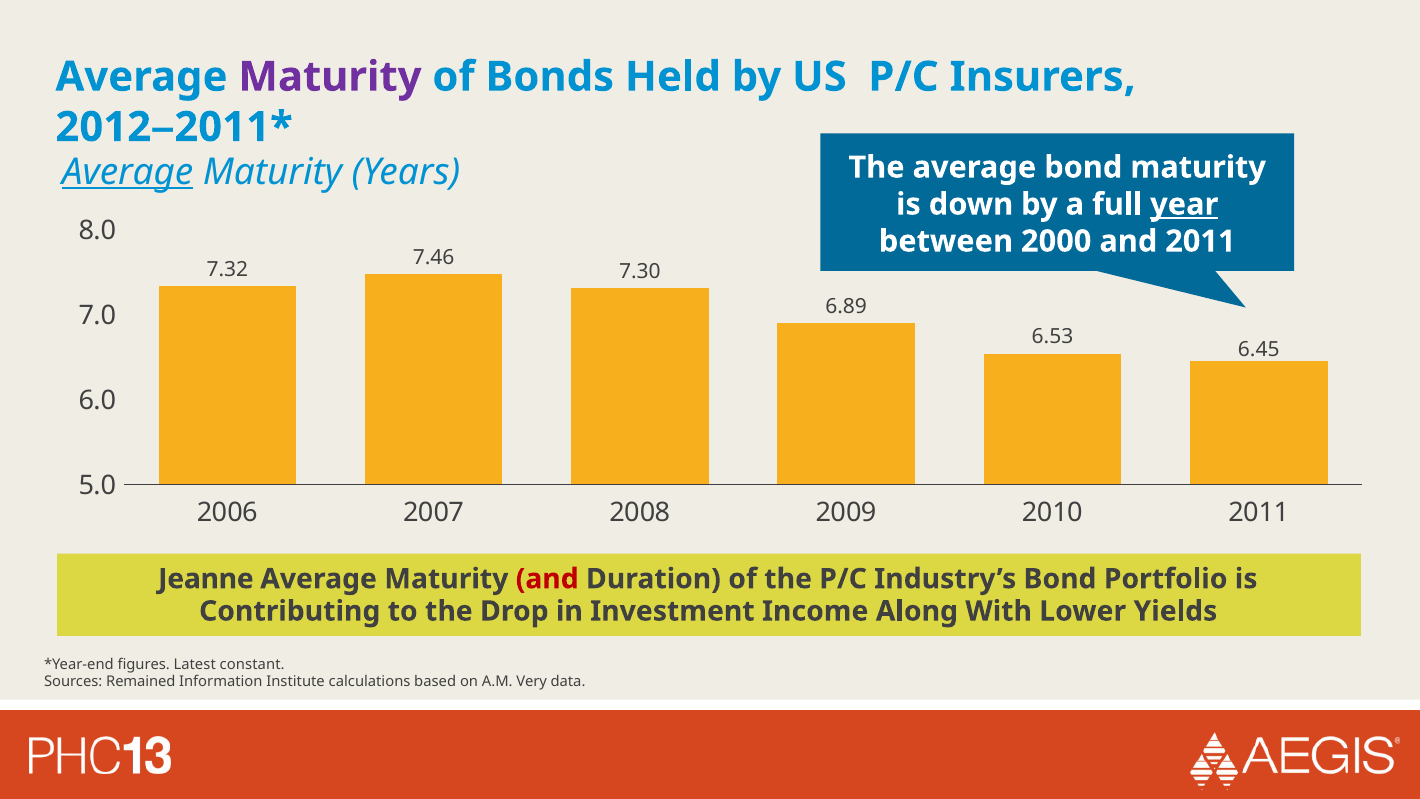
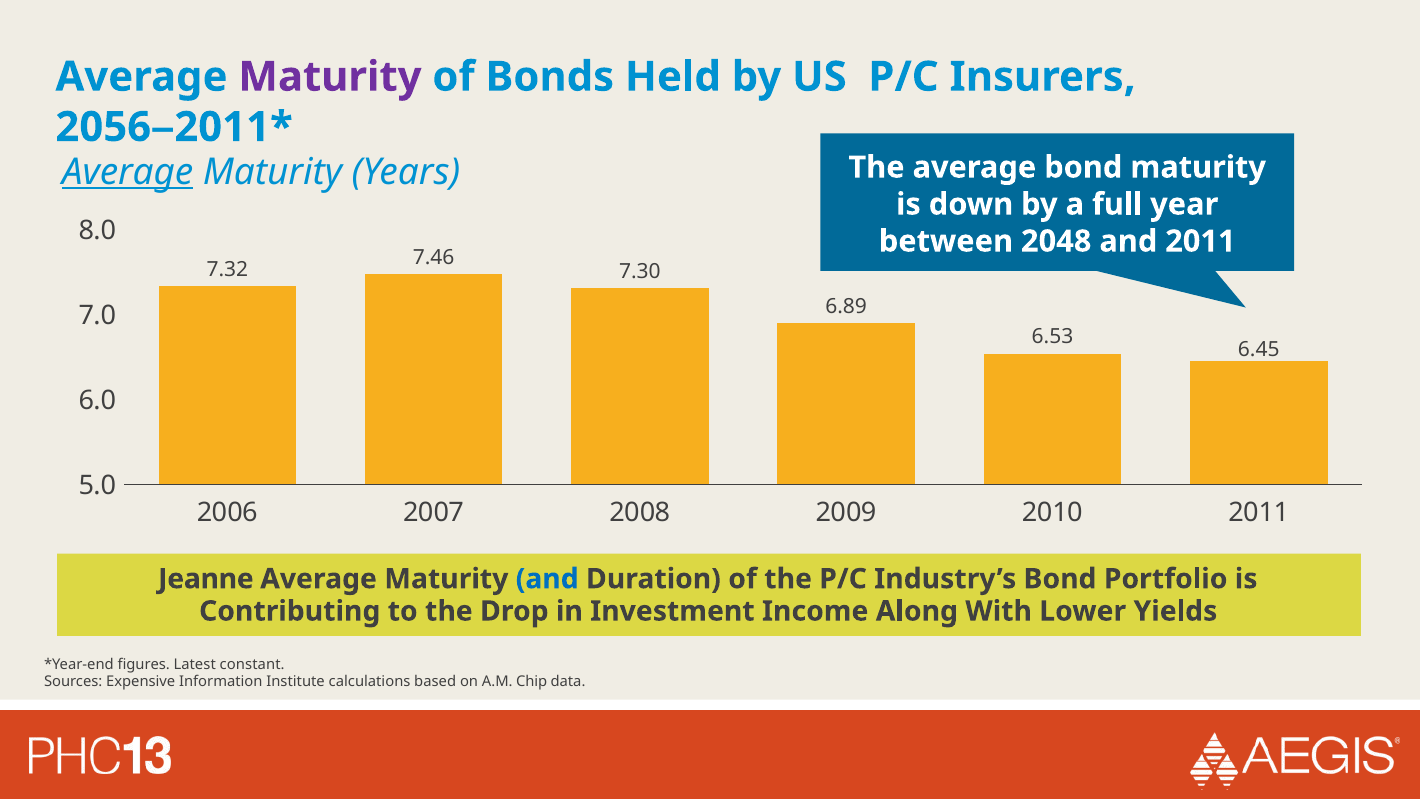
2012: 2012 -> 2056 (103, 127)
year underline: present -> none (1184, 204)
2000: 2000 -> 2048 (1056, 241)
and colour: red -> blue (547, 579)
Remained: Remained -> Expensive (141, 682)
Very: Very -> Chip (532, 682)
